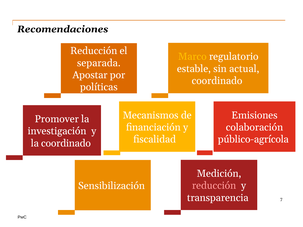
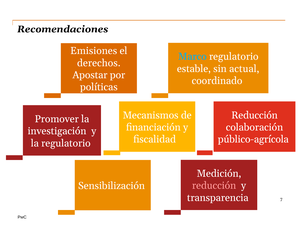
Reducción: Reducción -> Emisiones (94, 51)
Marco colour: yellow -> light blue (192, 57)
separada: separada -> derechos (99, 63)
Emisiones: Emisiones -> Reducción (255, 115)
la coordinado: coordinado -> regulatorio (66, 143)
